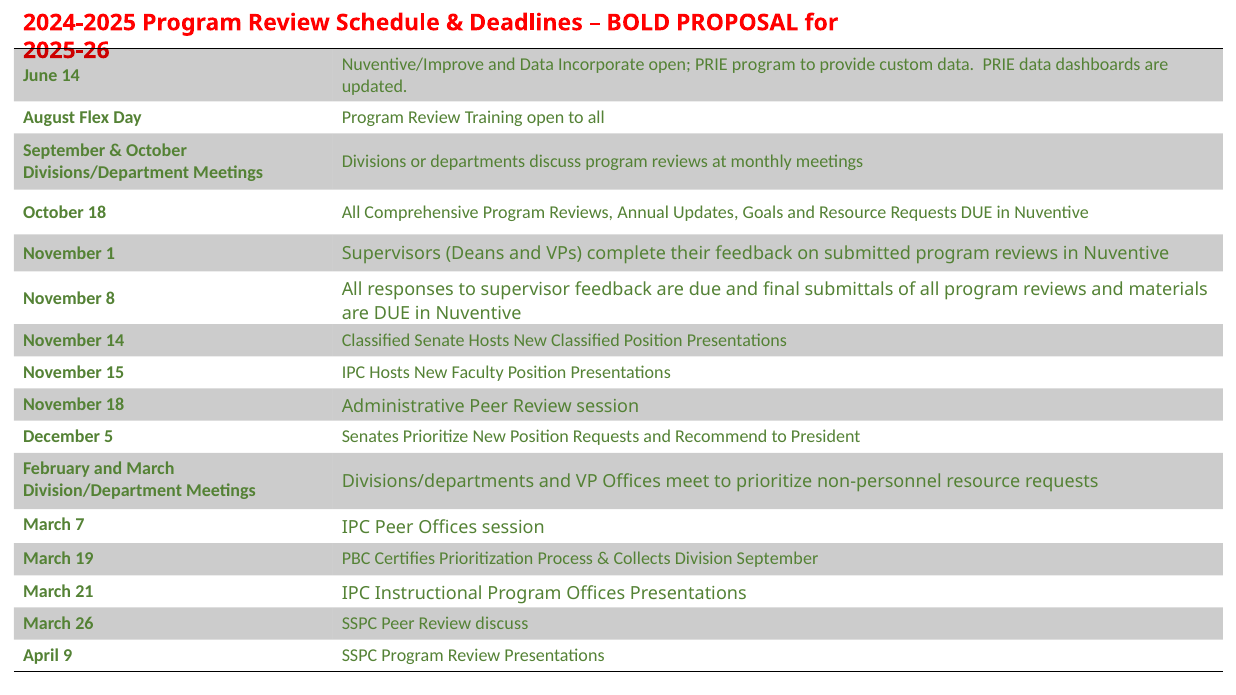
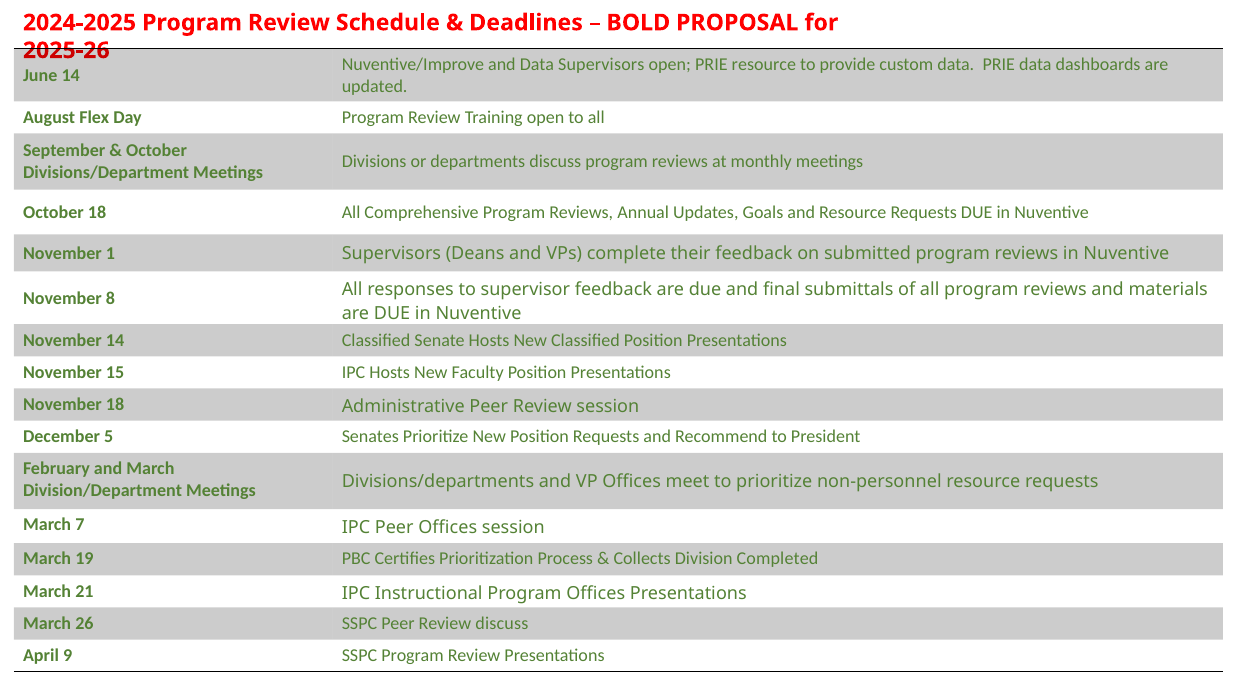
Data Incorporate: Incorporate -> Supervisors (601, 65)
PRIE program: program -> resource (764, 65)
Division September: September -> Completed (778, 559)
